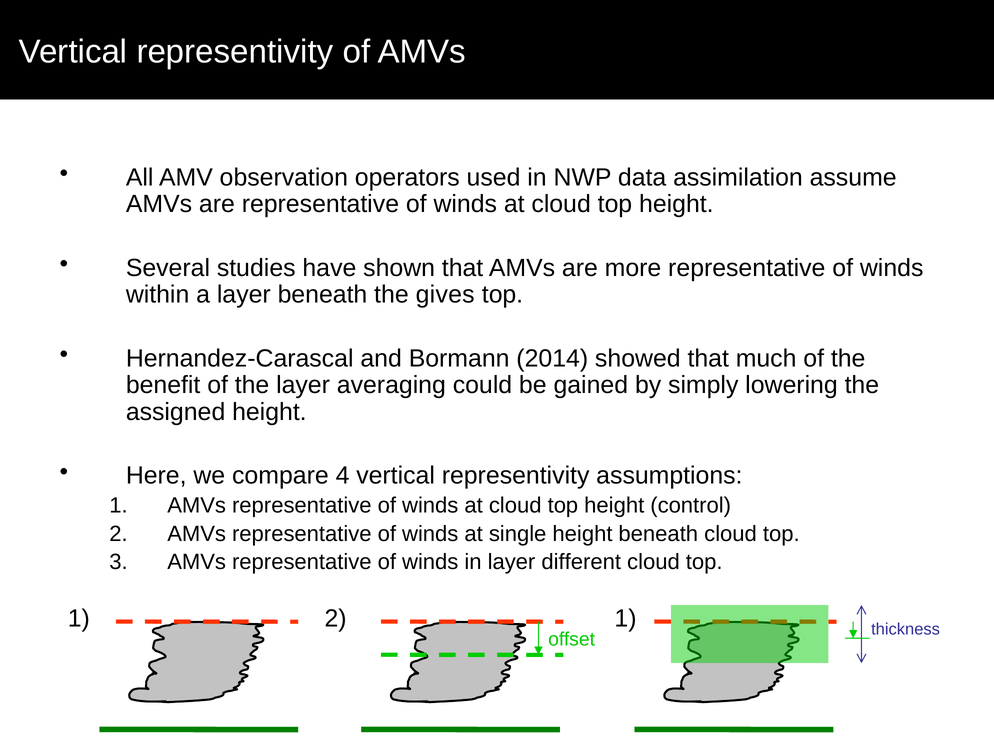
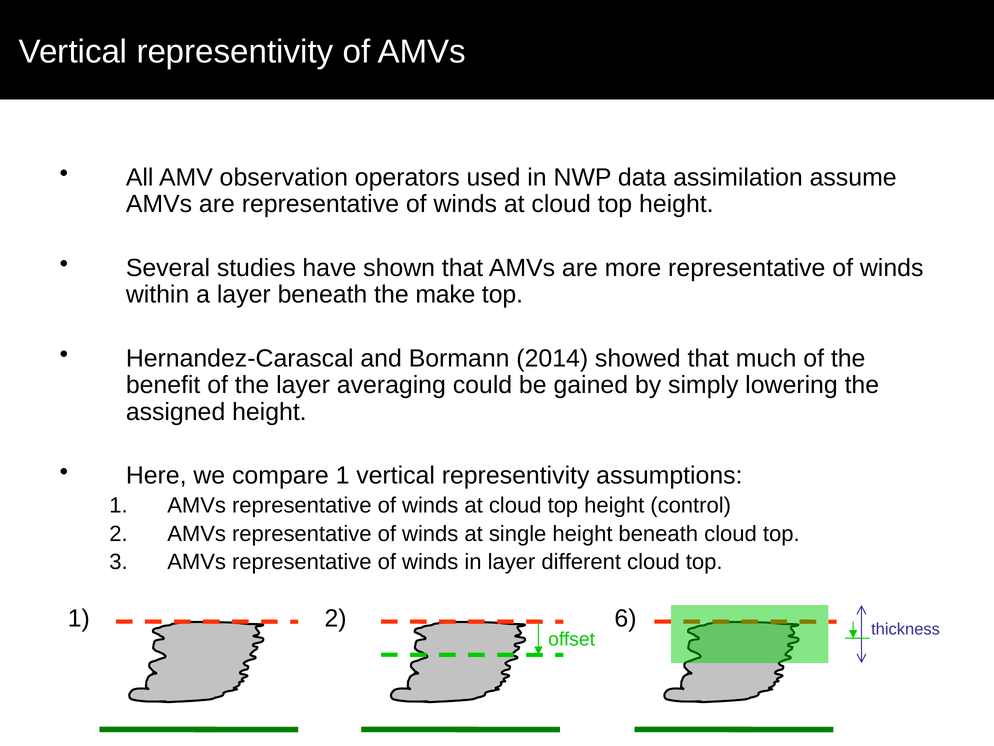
gives: gives -> make (445, 295)
compare 4: 4 -> 1 (343, 475)
2 1: 1 -> 6 (626, 618)
